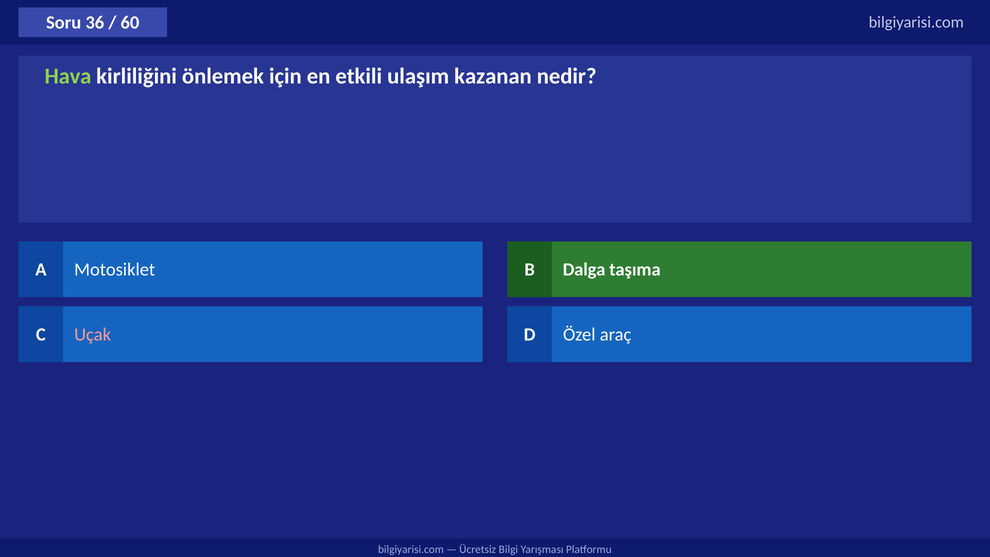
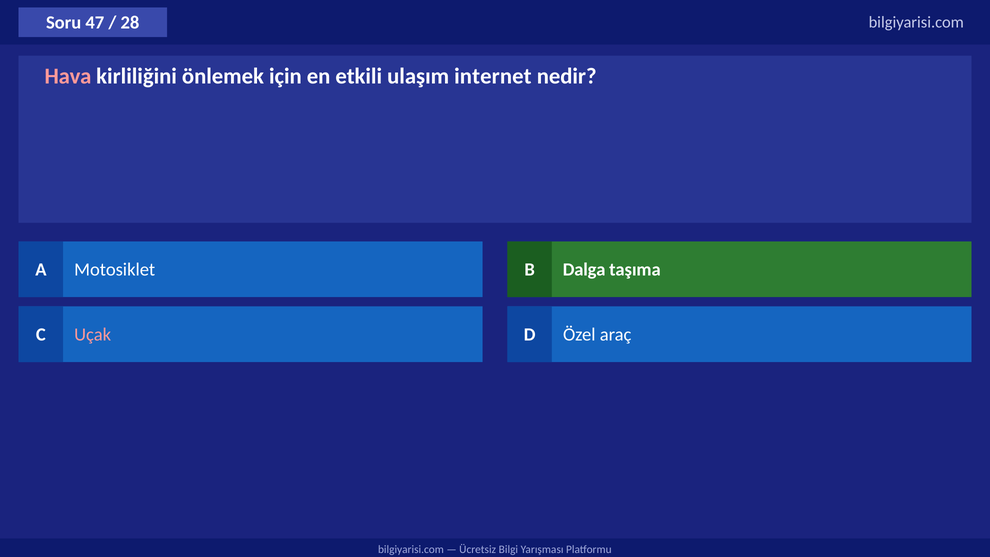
36: 36 -> 47 (95, 23)
60: 60 -> 28 (130, 23)
Hava colour: light green -> pink (68, 76)
kazanan: kazanan -> internet (493, 76)
